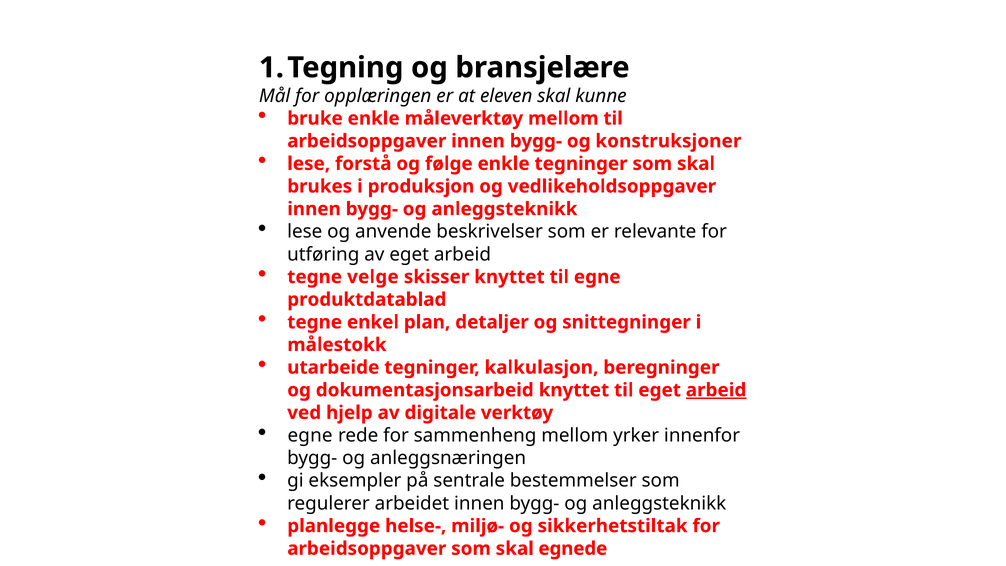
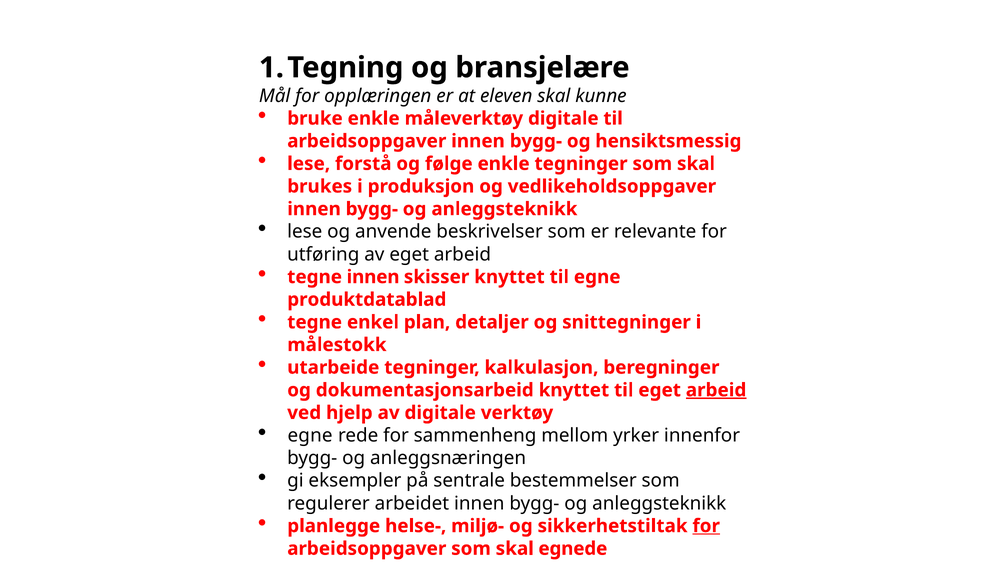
måleverktøy mellom: mellom -> digitale (563, 118)
konstruksjoner: konstruksjoner -> hensiktsmessig (668, 141)
tegne velge: velge -> innen (373, 277)
for underline: none -> present (706, 526)
